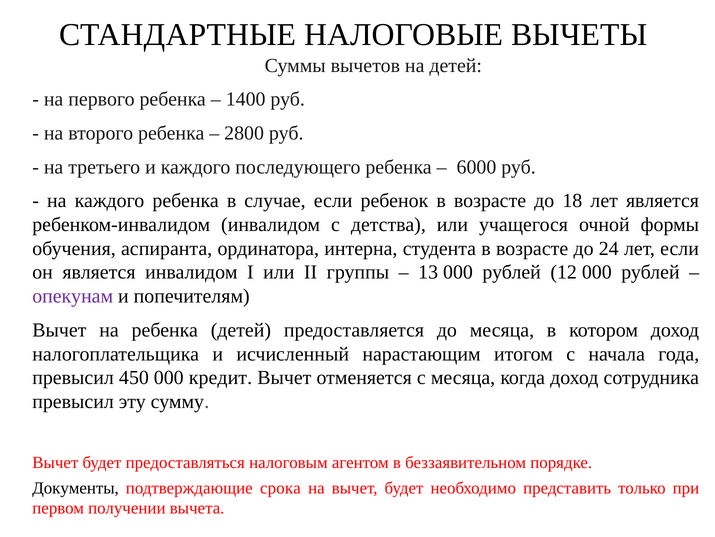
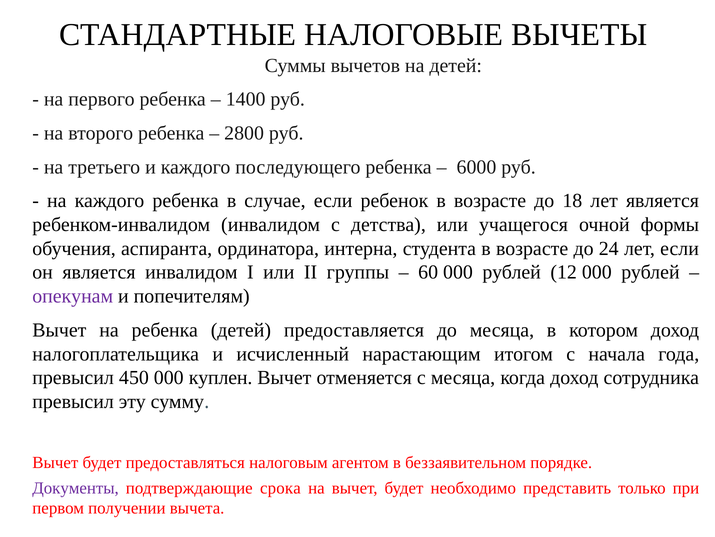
13: 13 -> 60 (428, 272)
кредит: кредит -> куплен (221, 377)
Документы colour: black -> purple (76, 487)
